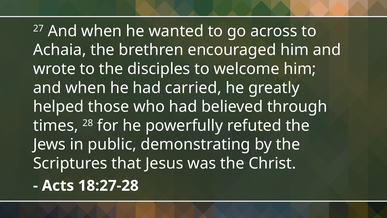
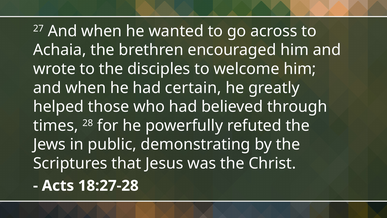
carried: carried -> certain (193, 88)
